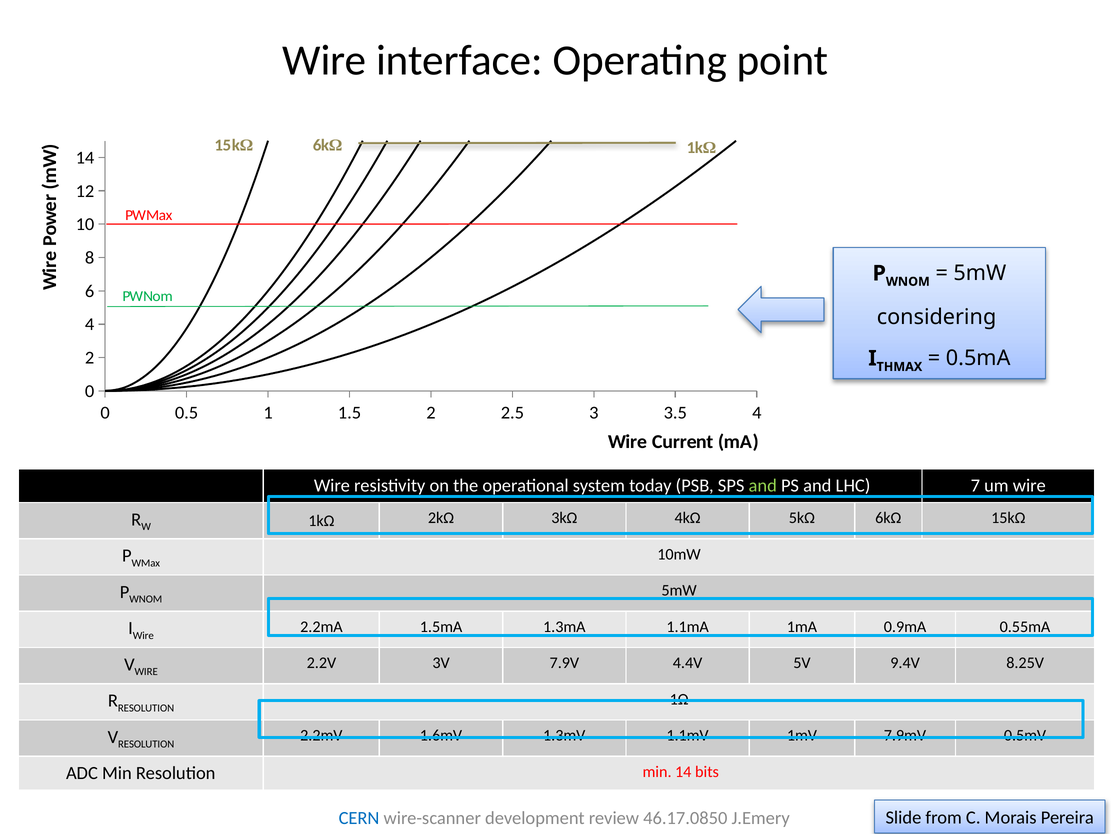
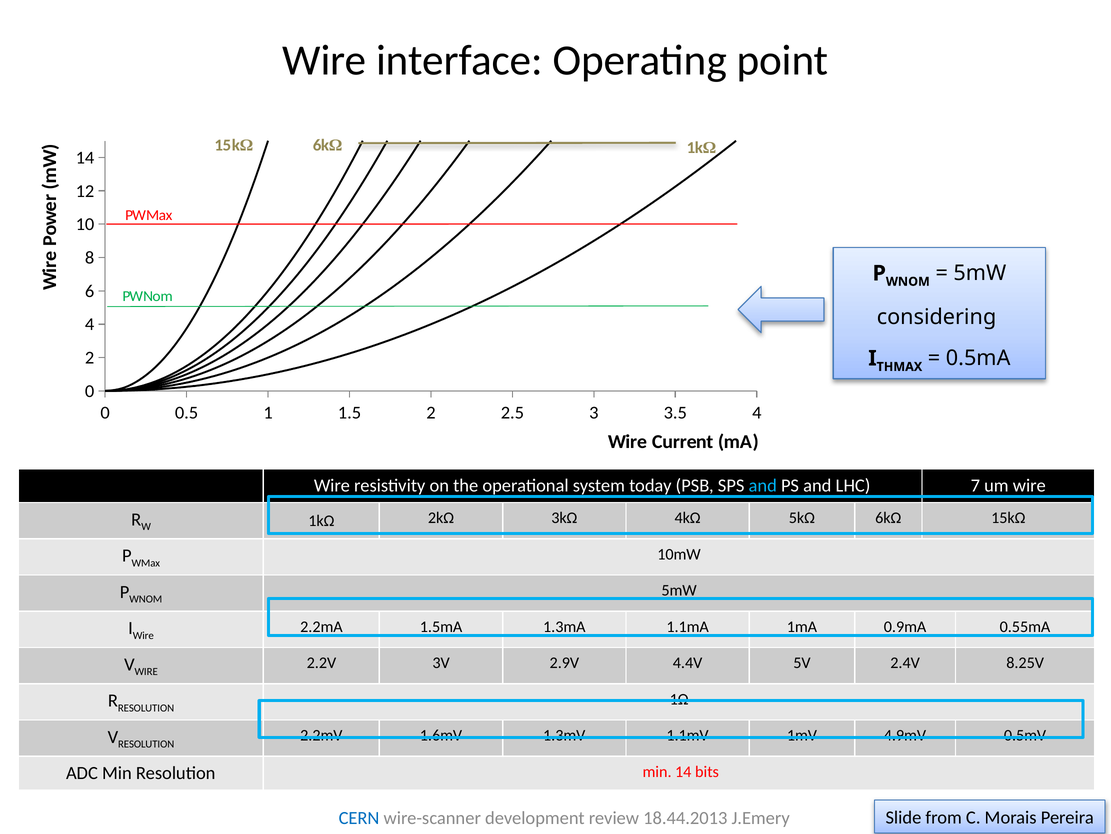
and colour: light green -> light blue (763, 485)
7.9V: 7.9V -> 2.9V (564, 662)
9.4V: 9.4V -> 2.4V (905, 662)
7.9mV: 7.9mV -> 4.9mV (905, 735)
46.17.0850: 46.17.0850 -> 18.44.2013 (685, 817)
